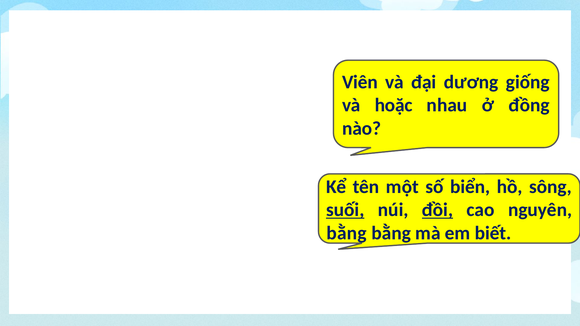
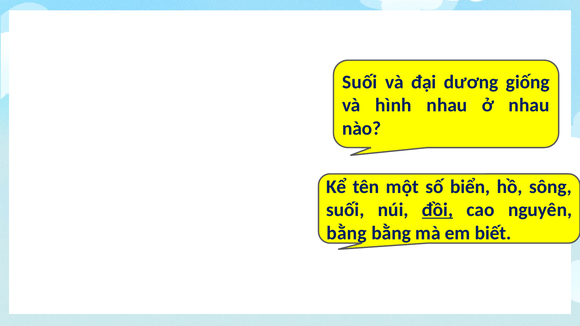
Viên: Viên -> Suối (360, 82)
hoặc: hoặc -> hình (393, 105)
ở đồng: đồng -> nhau (529, 105)
suối underline: present -> none (345, 210)
